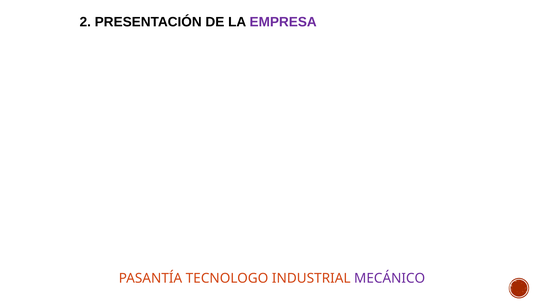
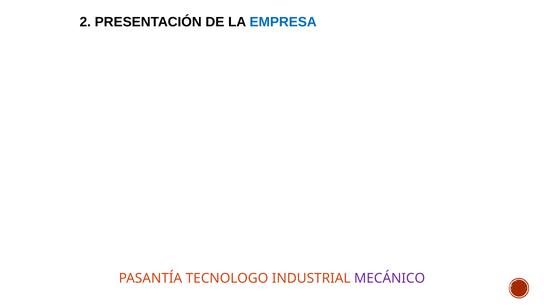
EMPRESA colour: purple -> blue (283, 22)
